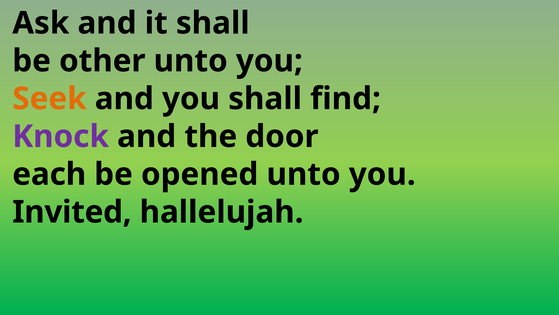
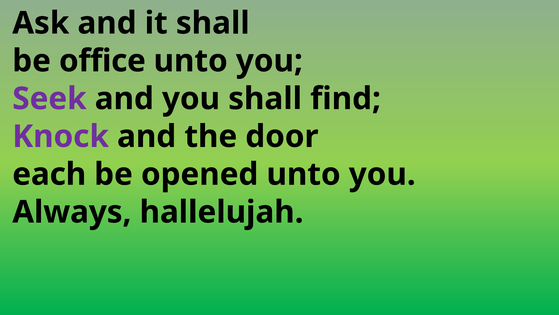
other: other -> office (102, 61)
Seek colour: orange -> purple (49, 99)
Invited: Invited -> Always (72, 212)
